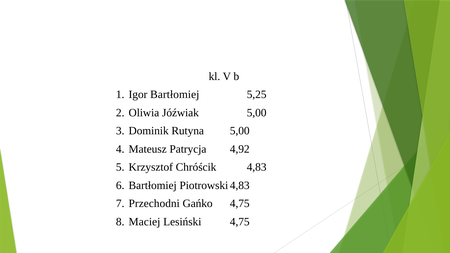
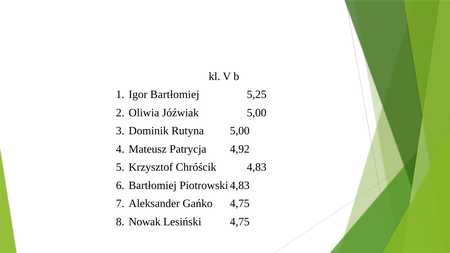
Przechodni: Przechodni -> Aleksander (154, 204)
Maciej: Maciej -> Nowak (145, 222)
